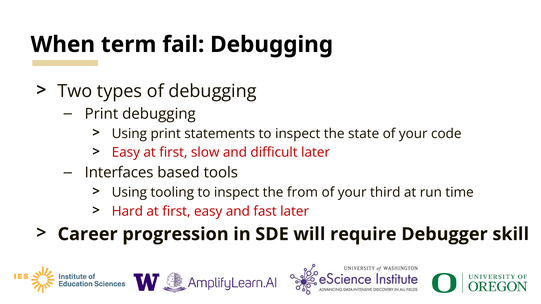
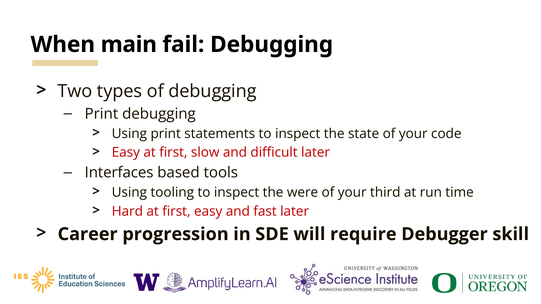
term: term -> main (129, 45)
from: from -> were (303, 193)
